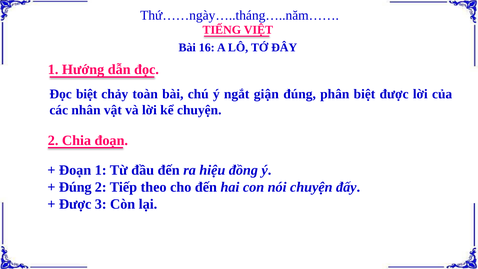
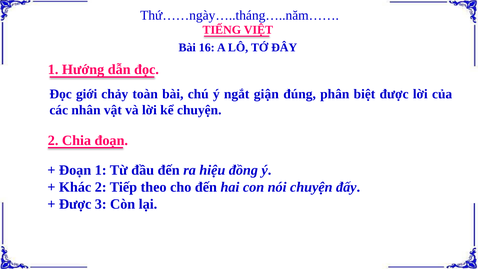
Đọc biệt: biệt -> giới (87, 94)
Đúng: Đúng -> Khác (75, 187)
